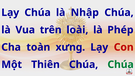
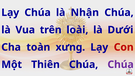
Nhập: Nhập -> Nhận (85, 13)
Phép: Phép -> Dưới (120, 30)
Chúa colour: green -> purple (121, 64)
